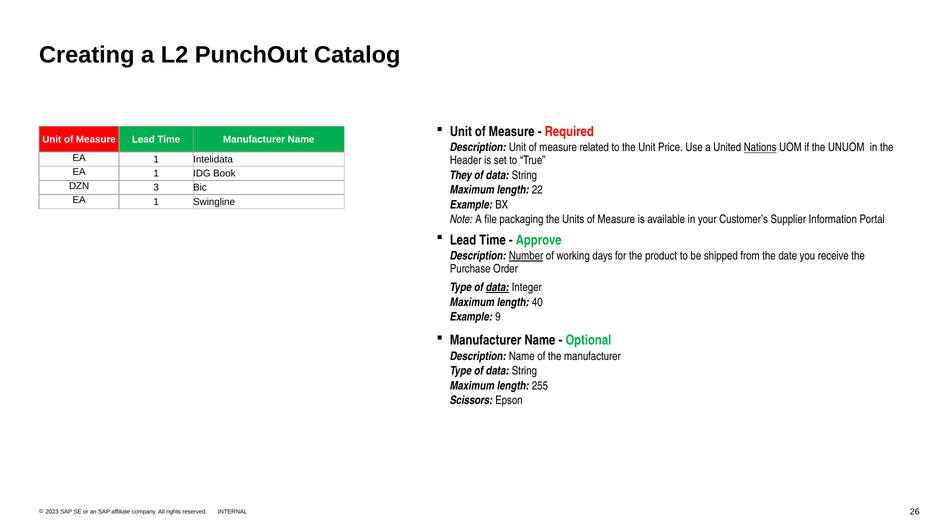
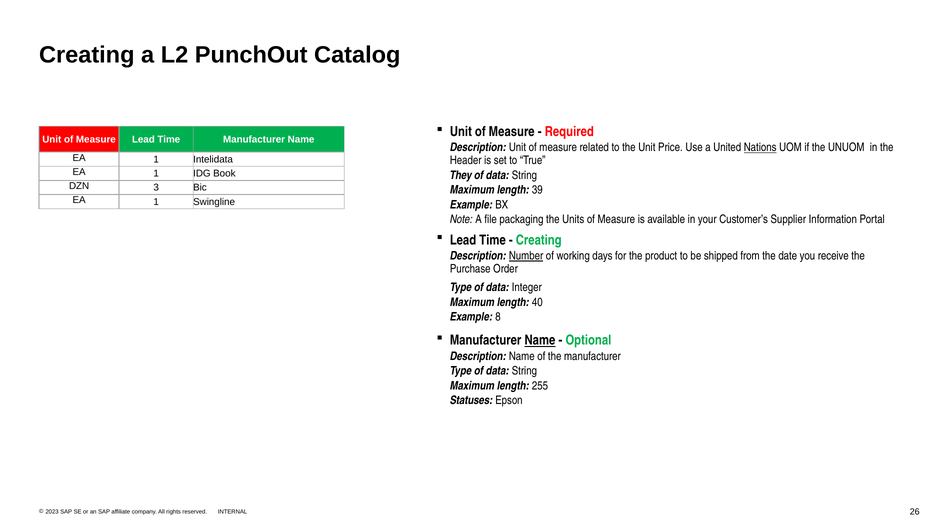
22: 22 -> 39 (537, 190)
Approve: Approve -> Creating (539, 240)
data underline: present -> none (497, 287)
9: 9 -> 8 (498, 317)
Name underline: none -> present (540, 340)
Scissors: Scissors -> Statuses (471, 400)
